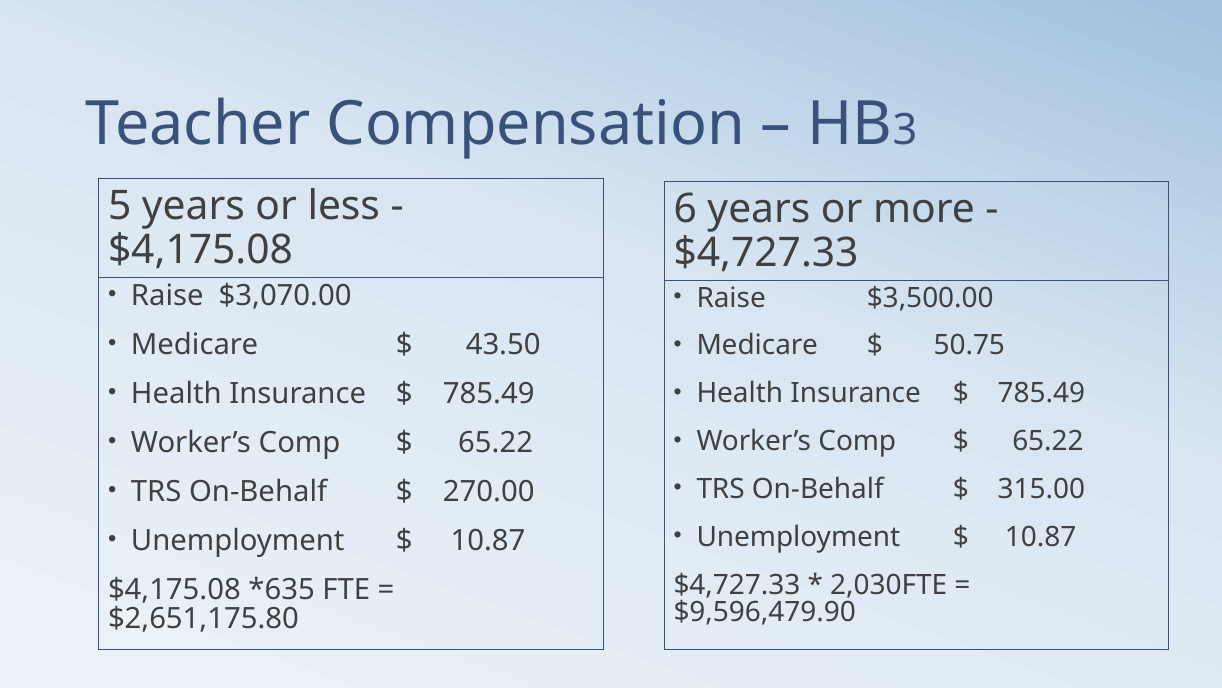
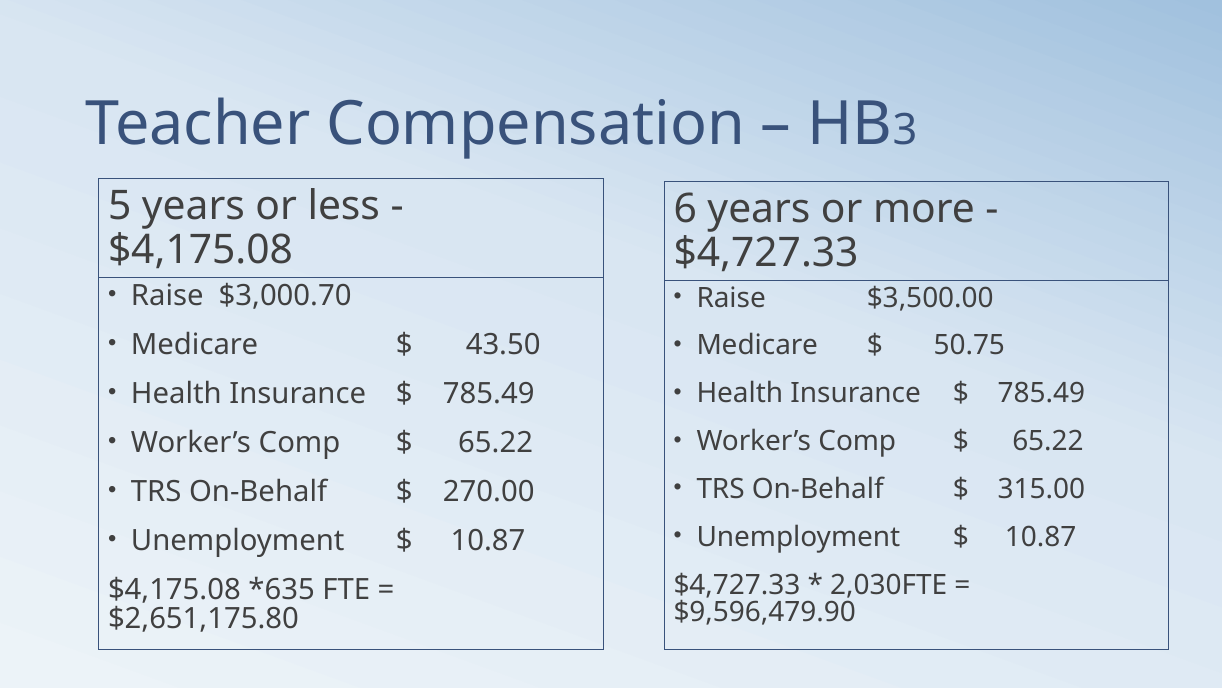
$3,070.00: $3,070.00 -> $3,000.70 (285, 295)
